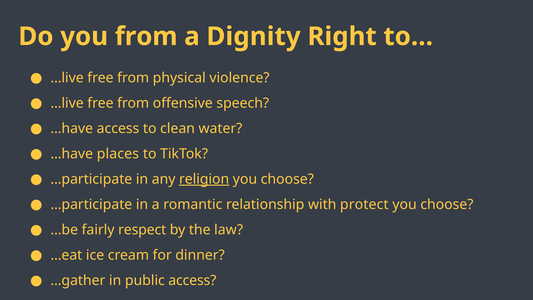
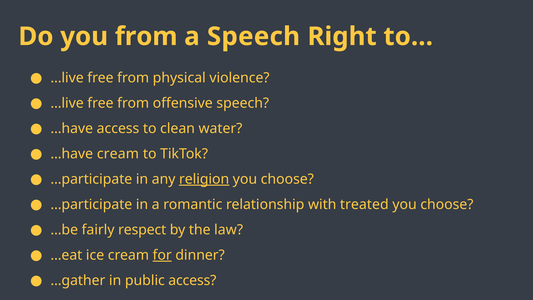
a Dignity: Dignity -> Speech (253, 36)
…have places: places -> cream (118, 154)
protect: protect -> treated (364, 204)
for underline: none -> present (162, 255)
